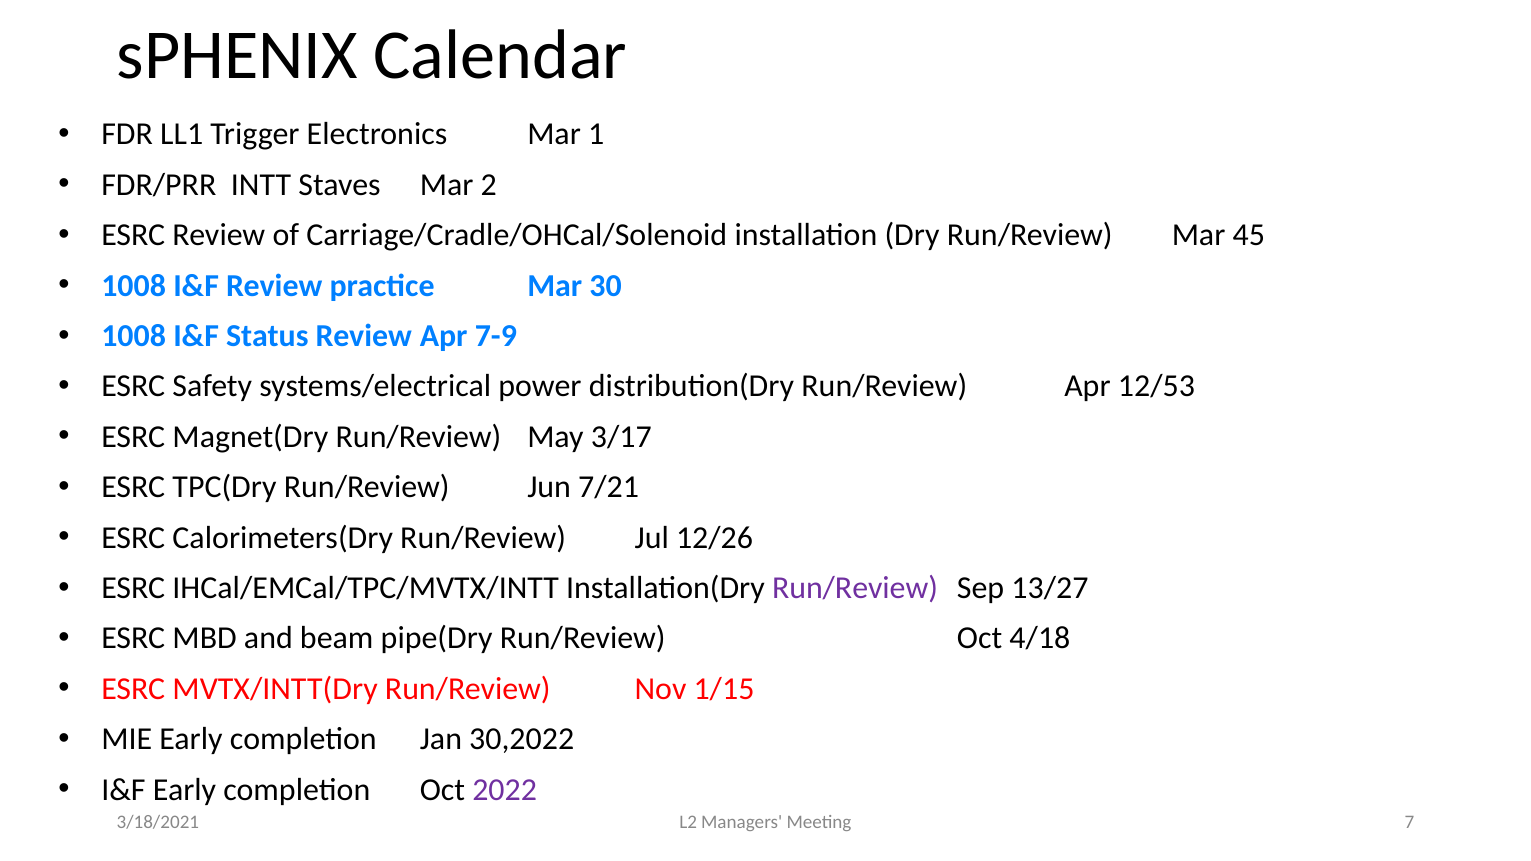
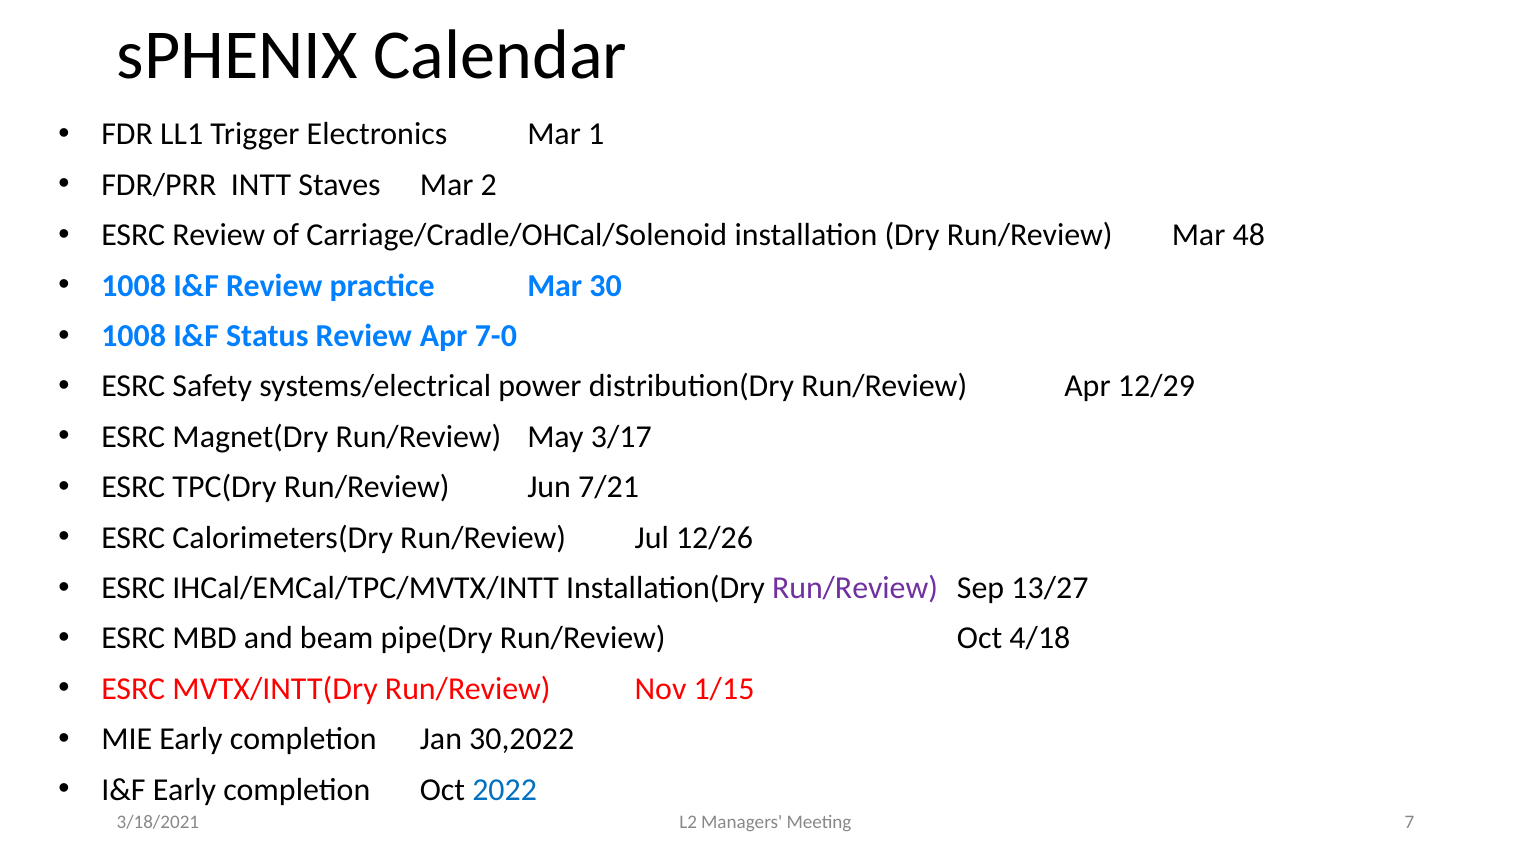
45: 45 -> 48 (1249, 235)
7-9: 7-9 -> 7-0 (496, 336)
12/53: 12/53 -> 12/29 (1156, 386)
2022 colour: purple -> blue (505, 790)
